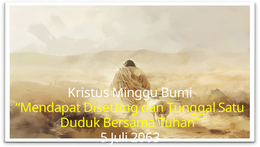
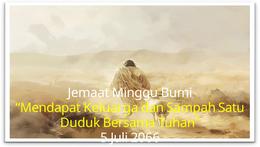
Kristus: Kristus -> Jemaat (88, 92)
Disetting: Disetting -> Keluarga (111, 107)
Tunggal: Tunggal -> Sampah (191, 107)
2063: 2063 -> 2066 (145, 137)
